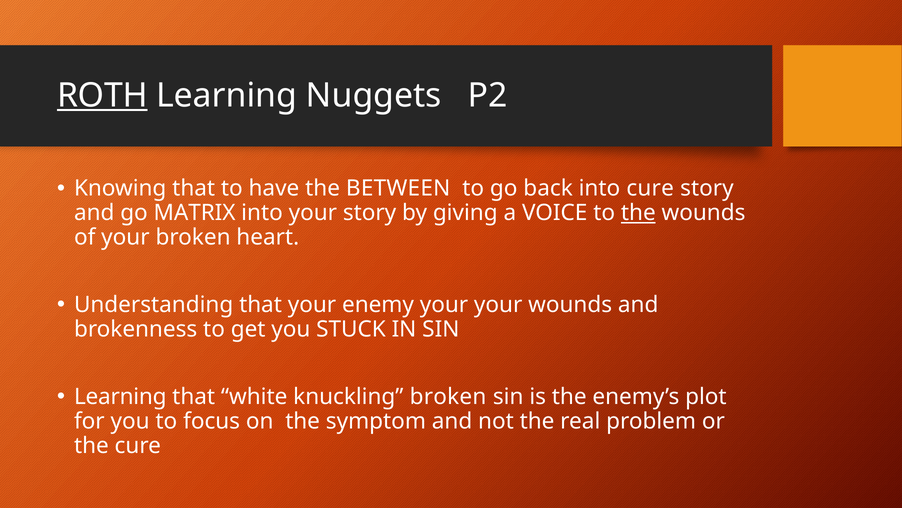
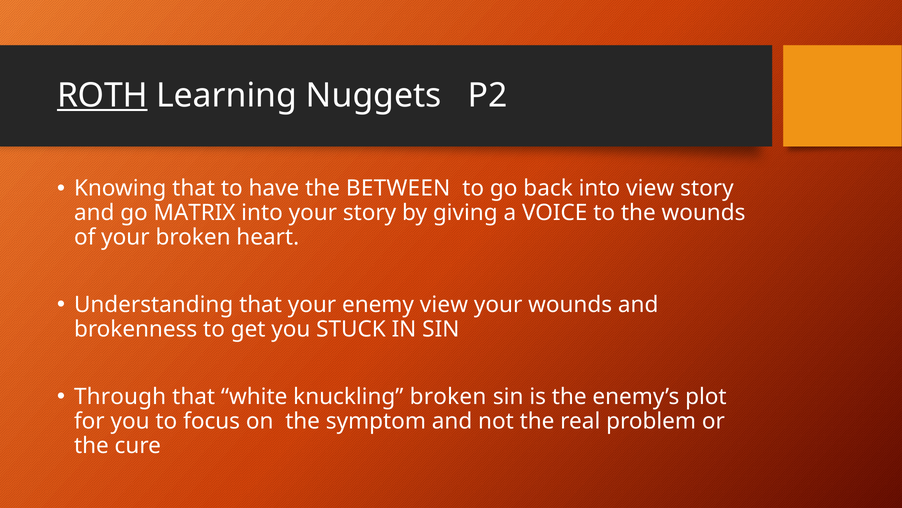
into cure: cure -> view (650, 188)
the underline: present -> none (638, 213)
enemy your: your -> view (444, 304)
Learning: Learning -> Through (120, 396)
